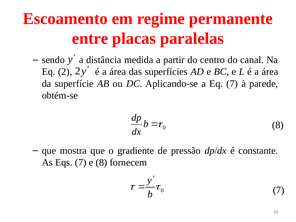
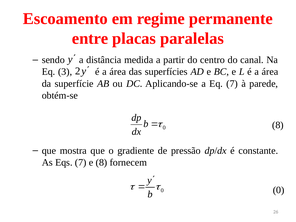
Eq 2: 2 -> 3 (65, 72)
7: 7 -> 0 (279, 190)
